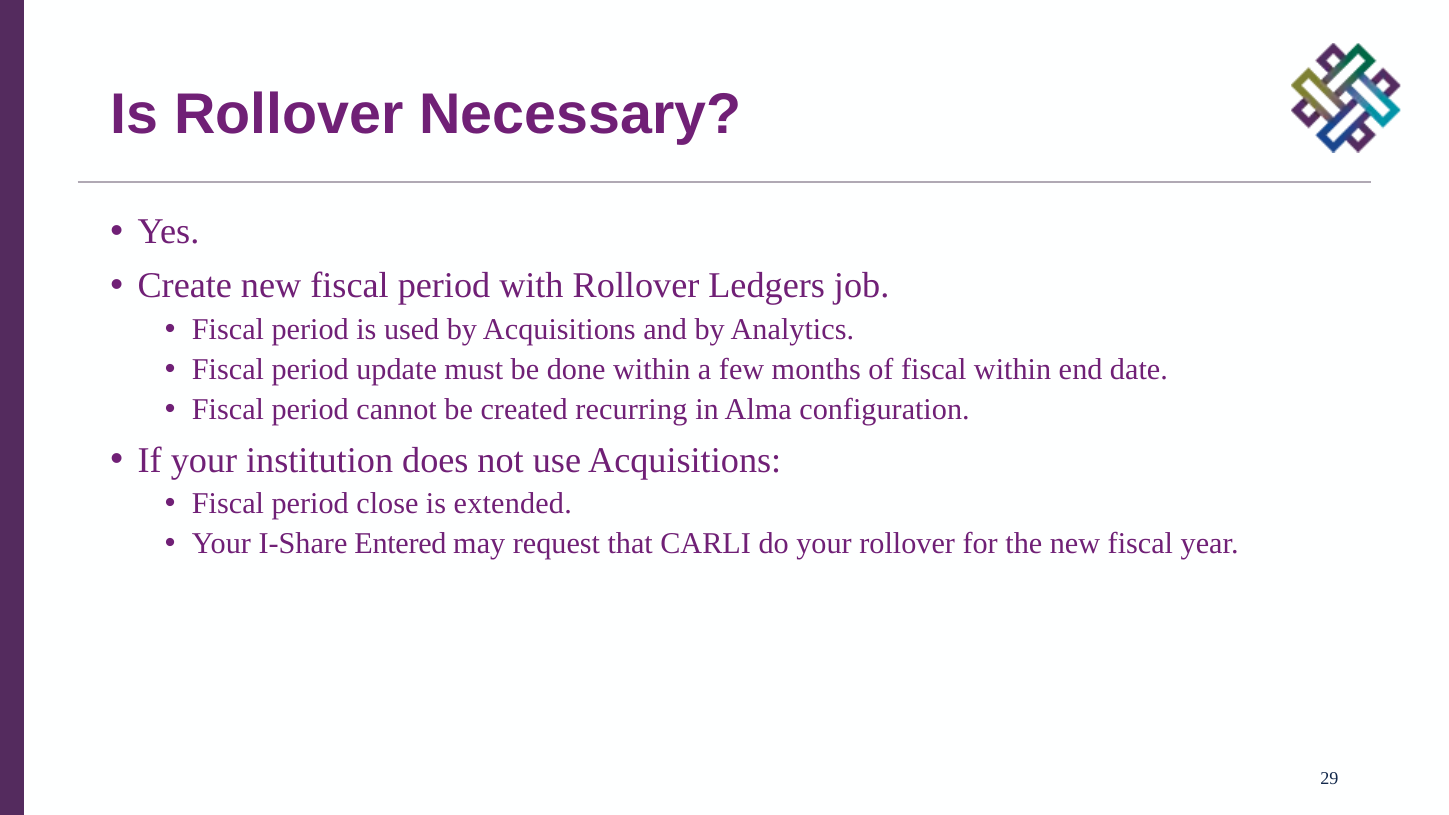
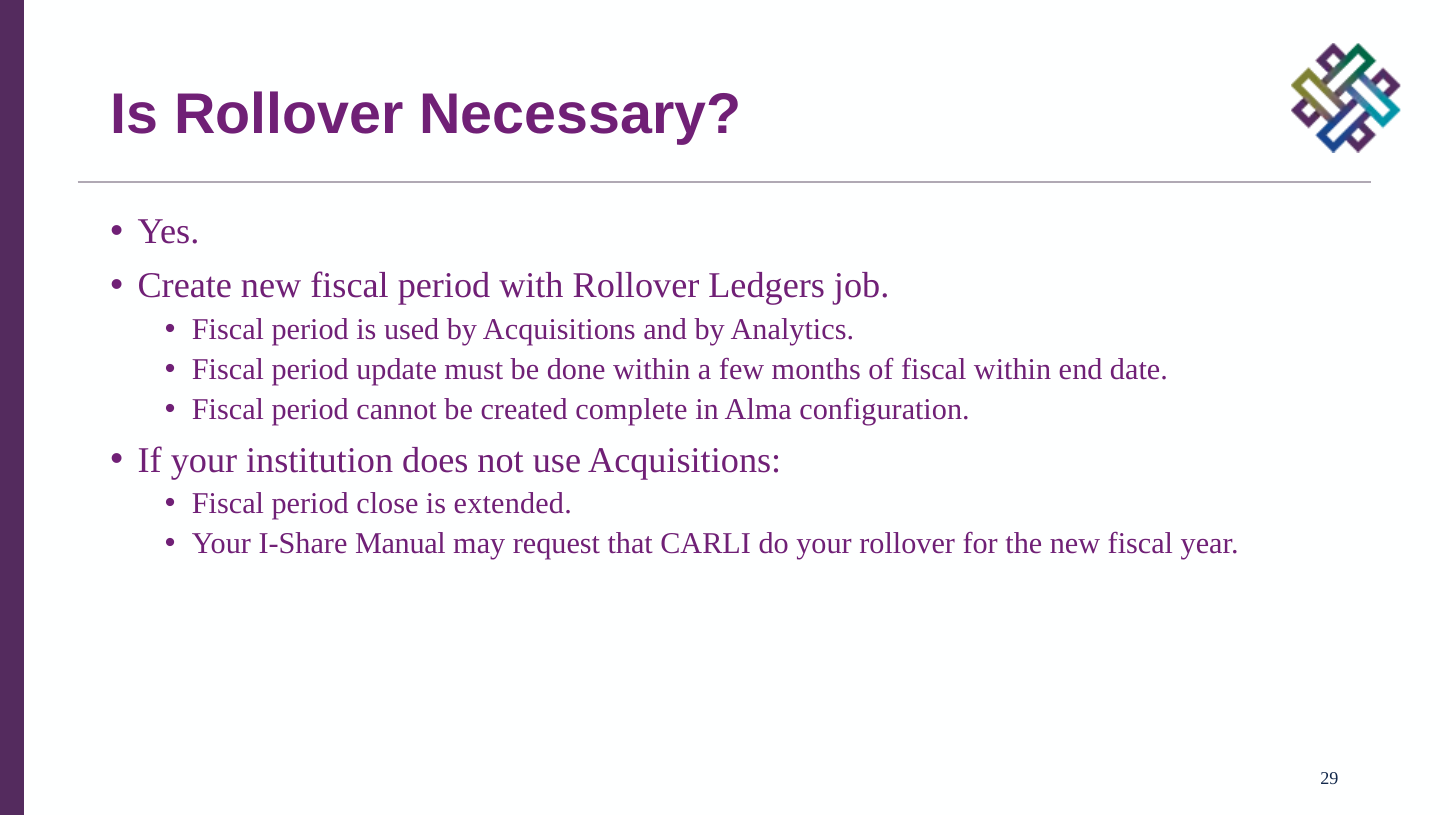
recurring: recurring -> complete (631, 410)
Entered: Entered -> Manual (400, 544)
